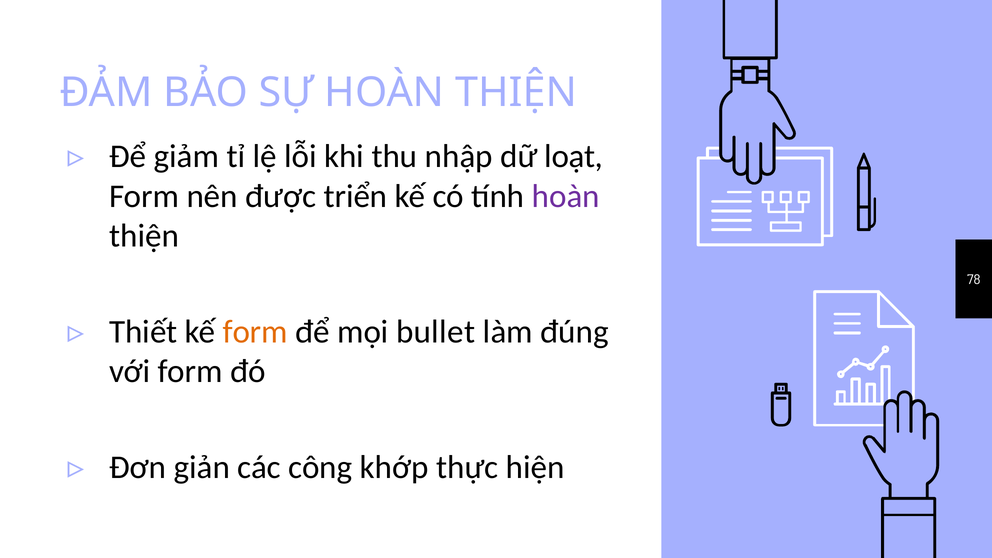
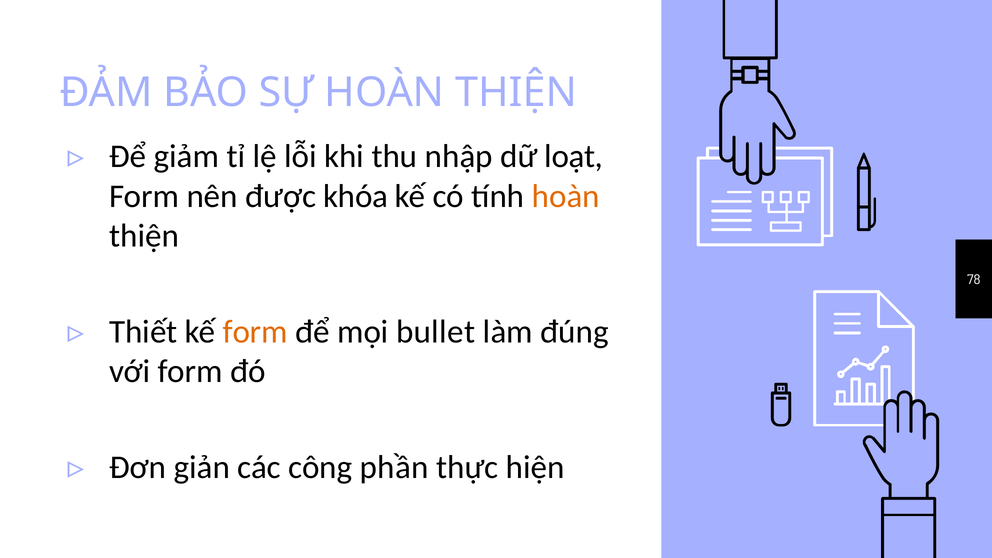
triển: triển -> khóa (356, 196)
hoàn colour: purple -> orange (566, 196)
khớp: khớp -> phần (394, 467)
